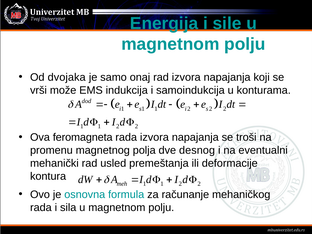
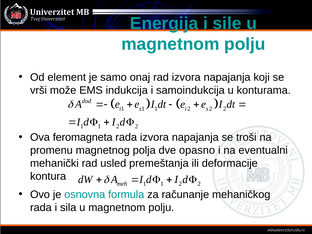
dvojaka: dvojaka -> element (67, 77)
desnog: desnog -> opasno (197, 150)
